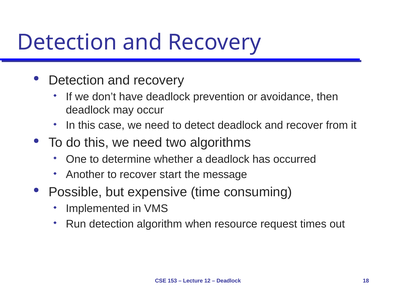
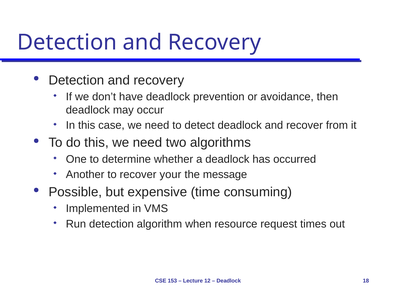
start: start -> your (170, 175)
